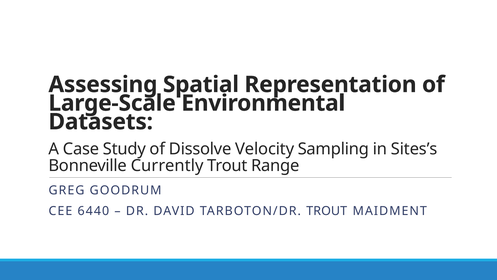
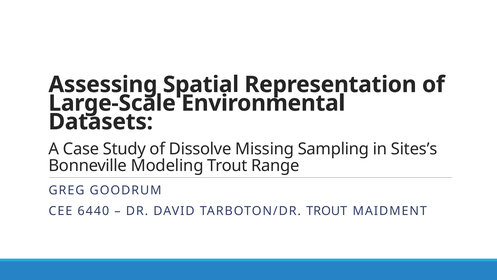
Velocity: Velocity -> Missing (265, 149)
Currently: Currently -> Modeling (167, 166)
